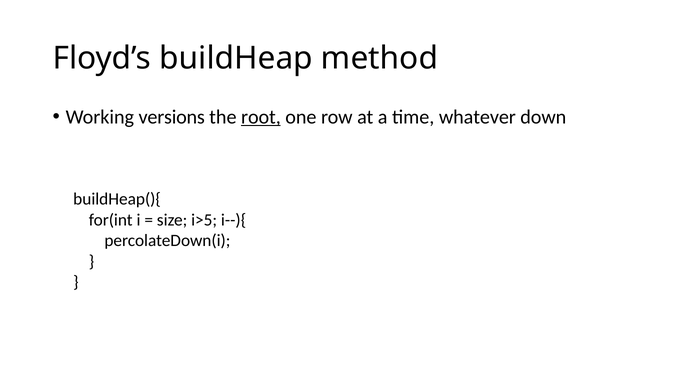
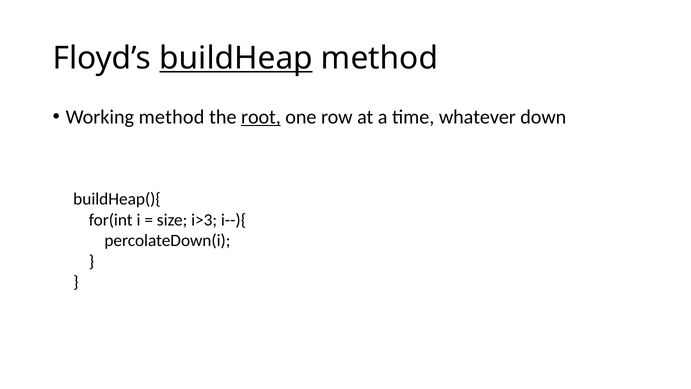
buildHeap underline: none -> present (236, 58)
Working versions: versions -> method (172, 117)
i>5: i>5 -> i>3 (204, 220)
